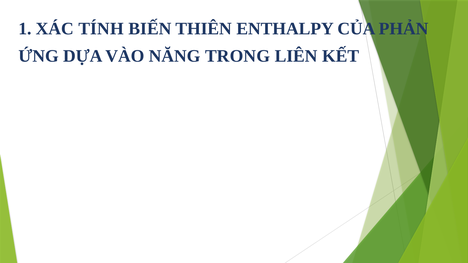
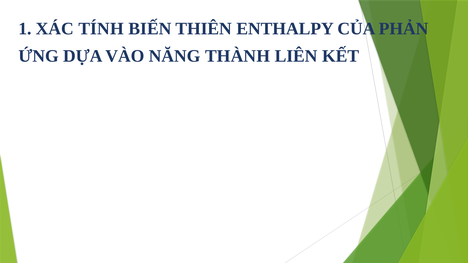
TRONG: TRONG -> THÀNH (238, 56)
